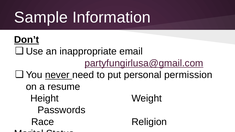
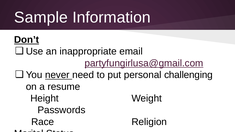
permission: permission -> challenging (188, 75)
